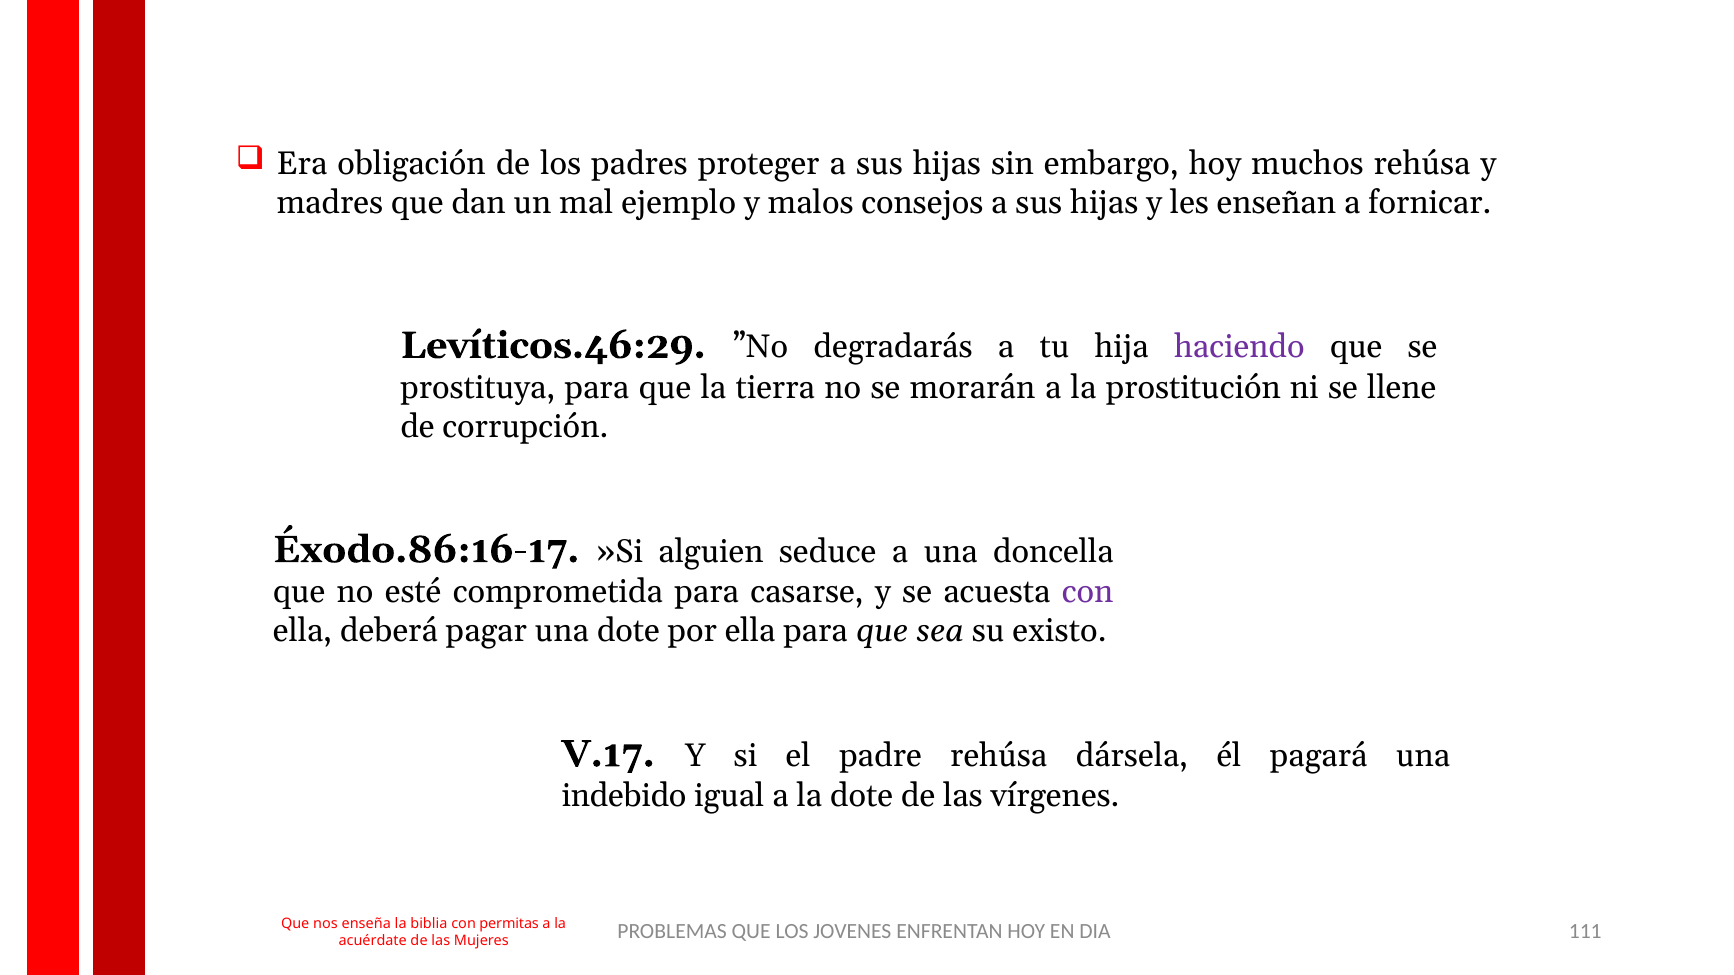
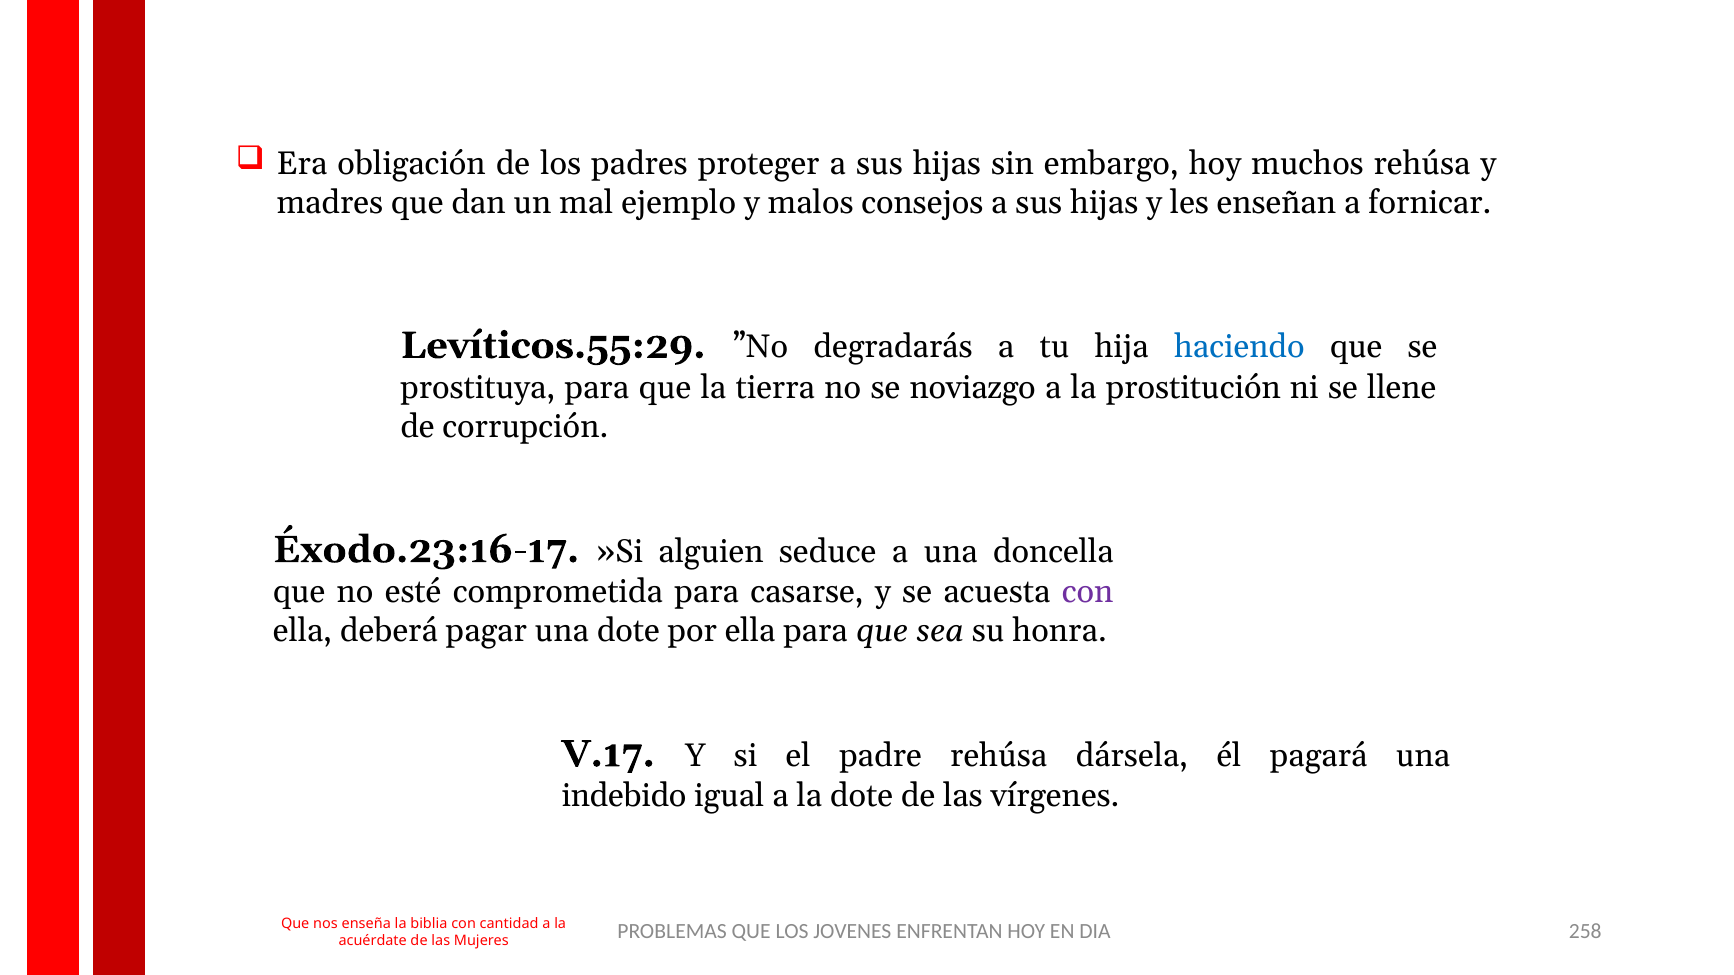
Levíticos.46:29: Levíticos.46:29 -> Levíticos.55:29 (553, 346)
haciendo colour: purple -> blue (1239, 347)
morarán: morarán -> noviazgo (973, 387)
Éxodo.86:16-17: Éxodo.86:16-17 -> Éxodo.23:16-17 (426, 550)
existo: existo -> honra (1060, 631)
permitas: permitas -> cantidad (509, 924)
111: 111 -> 258 (1585, 931)
